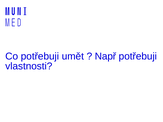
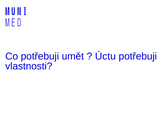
Např: Např -> Úctu (105, 56)
